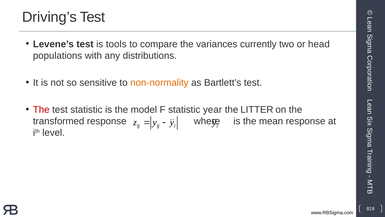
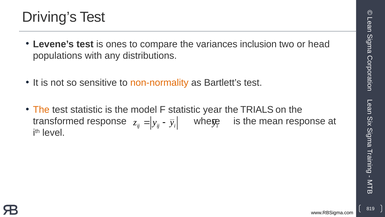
tools: tools -> ones (116, 44)
currently: currently -> inclusion (258, 44)
The colour: red -> orange (41, 109)
LITTER: LITTER -> TRIALS (257, 109)
